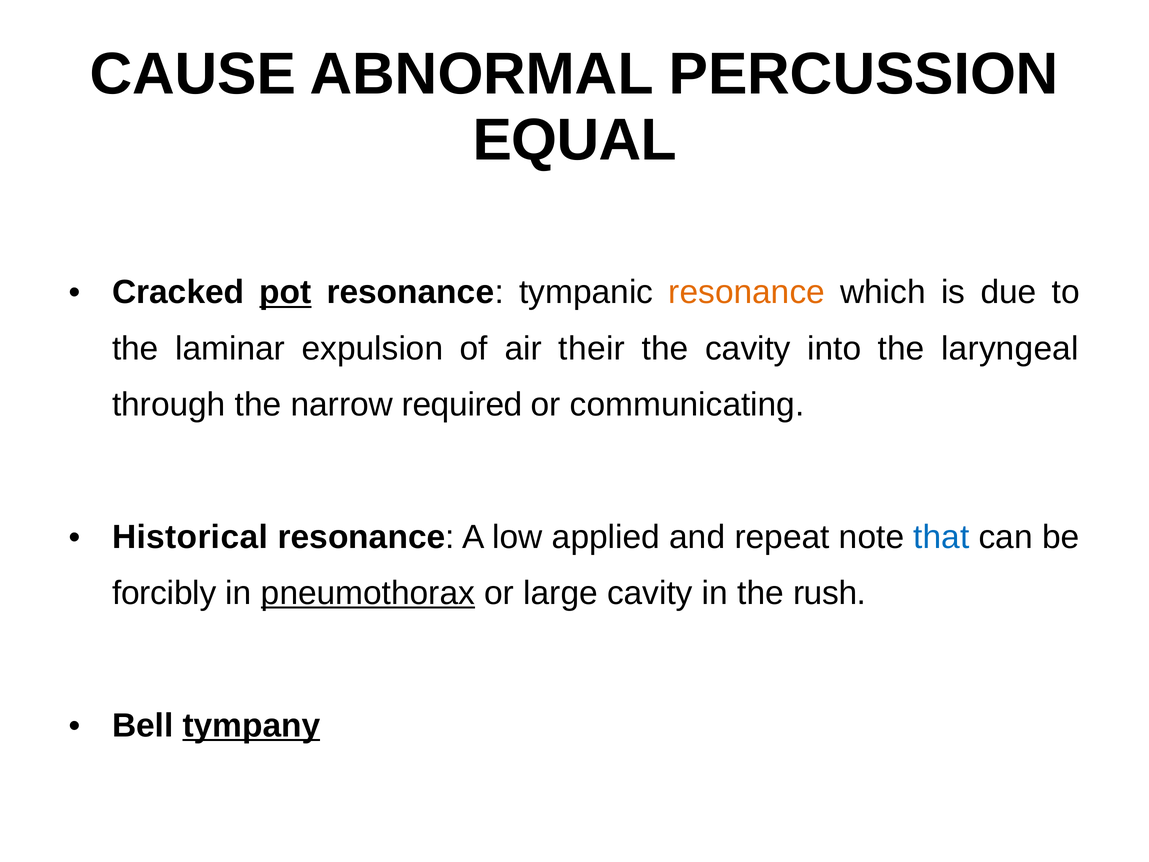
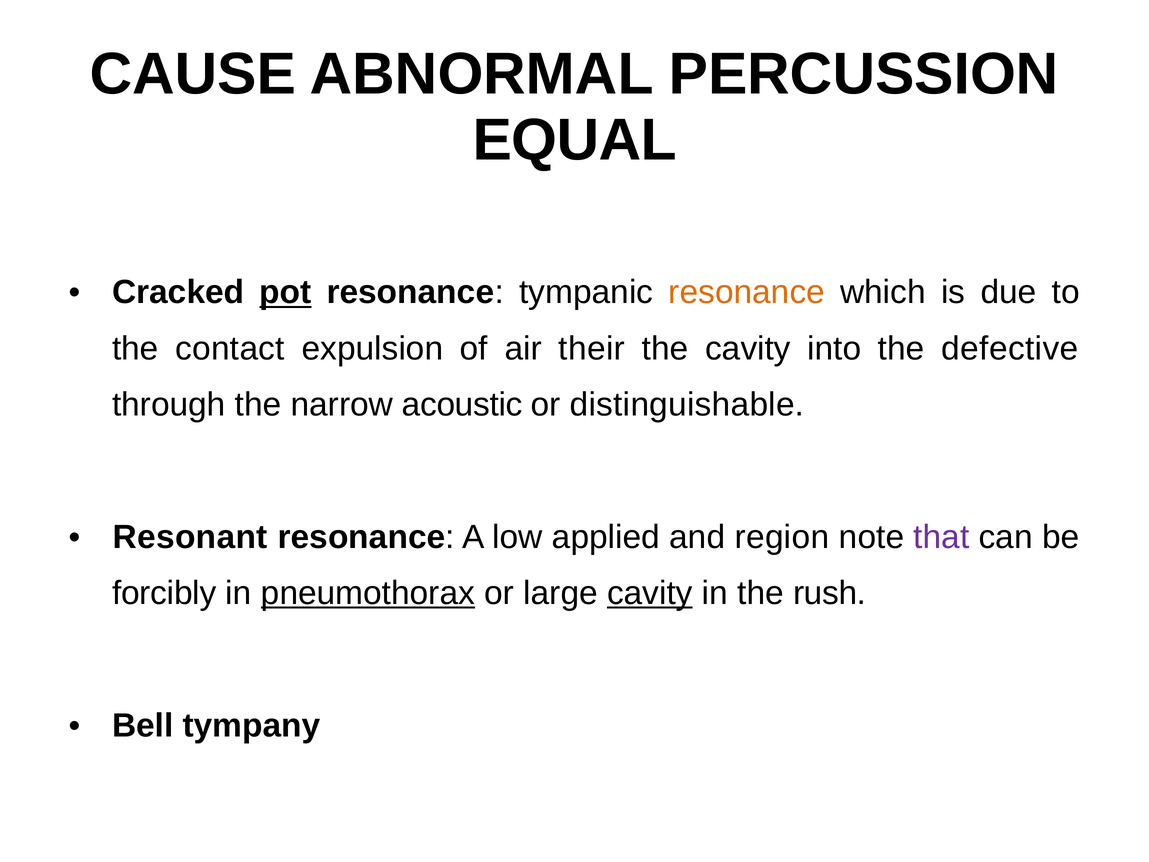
laminar: laminar -> contact (230, 348)
laryngeal: laryngeal -> defective (1010, 348)
required: required -> acoustic (462, 404)
communicating: communicating -> distinguishable (687, 404)
Historical: Historical -> Resonant (190, 537)
repeat: repeat -> region (782, 537)
that colour: blue -> purple (941, 537)
cavity underline: none -> present (650, 593)
tympany underline: present -> none (251, 726)
